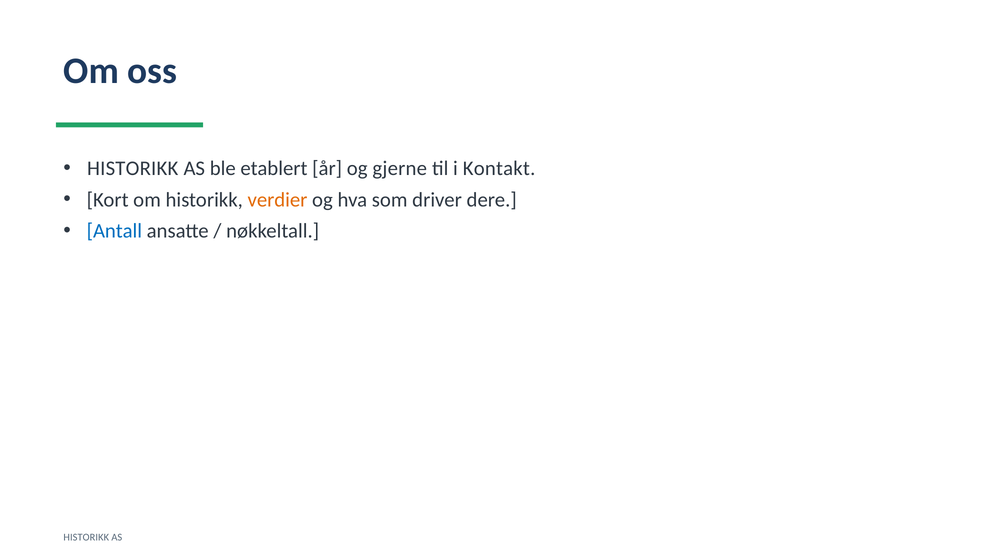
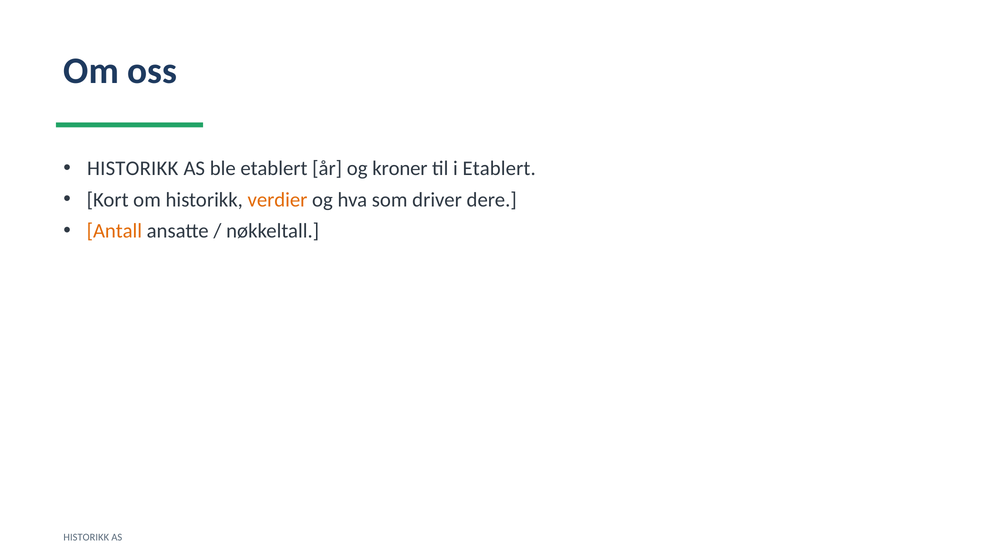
gjerne: gjerne -> kroner (400, 169)
i Kontakt: Kontakt -> Etablert (499, 169)
Antall colour: blue -> orange (114, 231)
